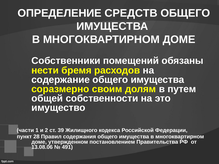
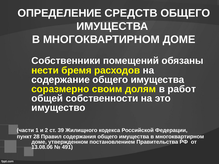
путем: путем -> работ (182, 89)
